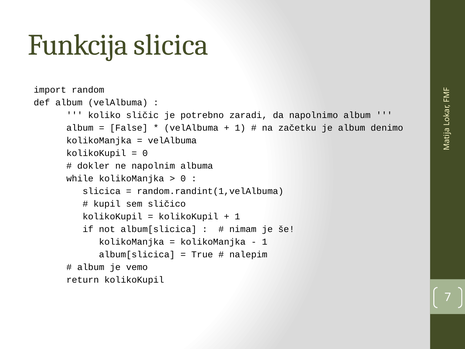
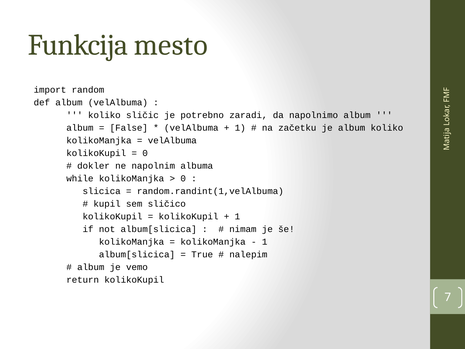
Funkcija slicica: slicica -> mesto (171, 45)
album denimo: denimo -> koliko (387, 128)
